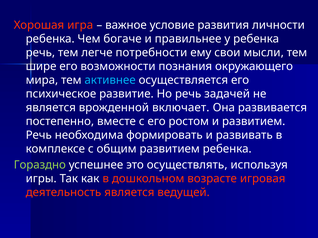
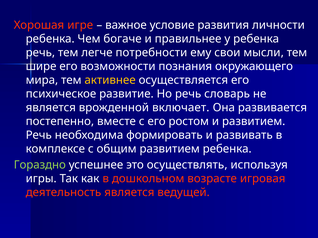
игра: игра -> игре (80, 25)
активнее colour: light blue -> yellow (110, 80)
задачей: задачей -> словарь (227, 94)
